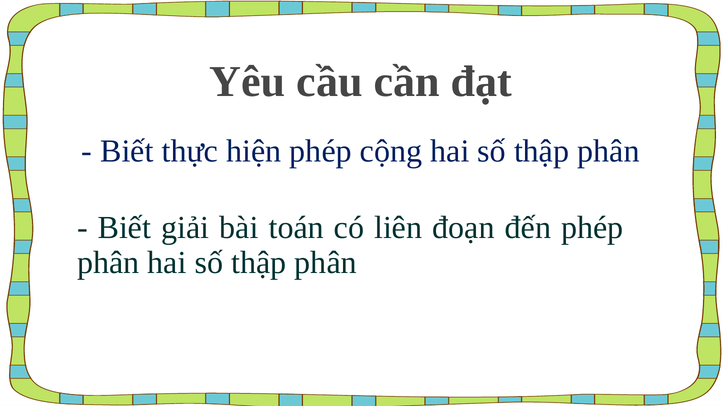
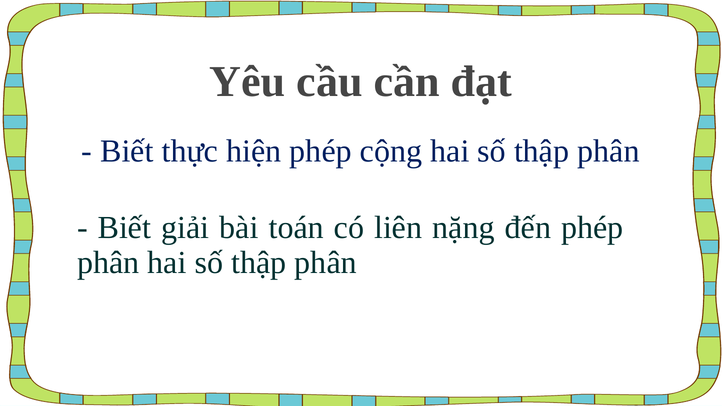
đoạn: đoạn -> nặng (464, 228)
